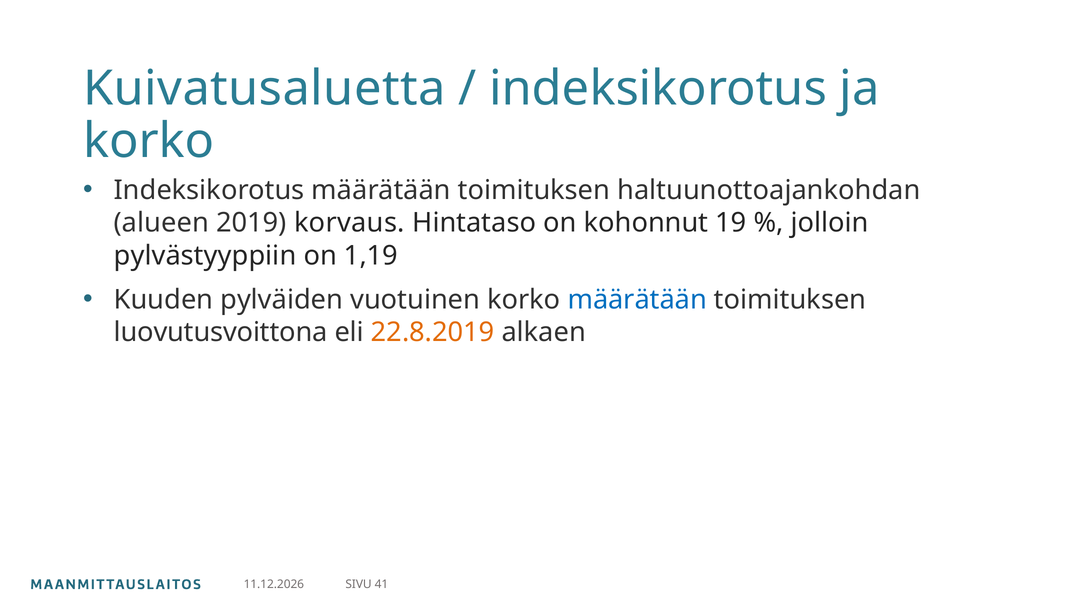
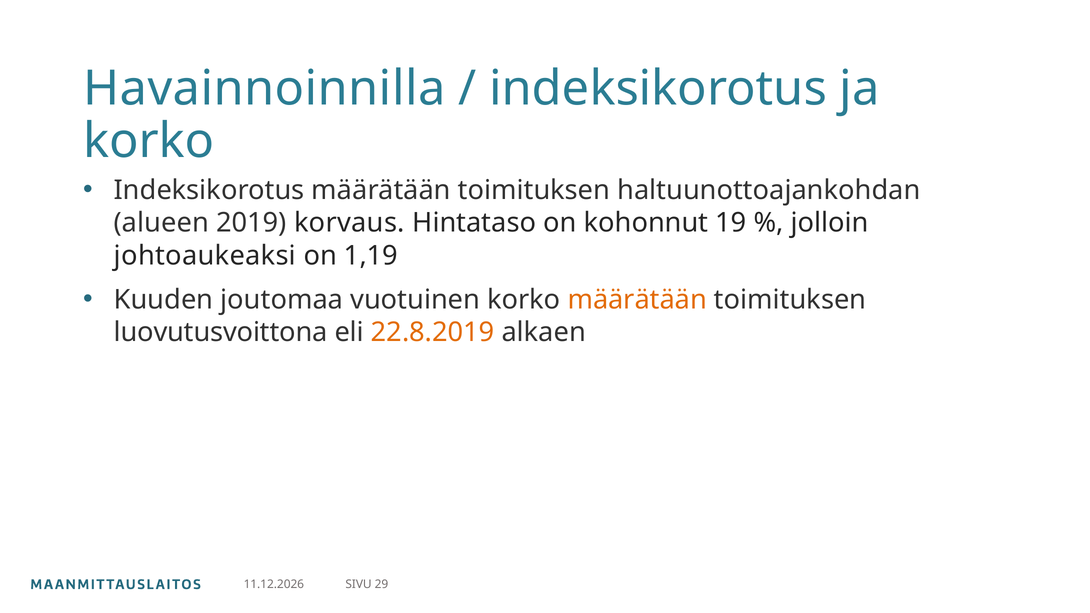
Kuivatusaluetta: Kuivatusaluetta -> Havainnoinnilla (264, 89)
pylvästyyppiin: pylvästyyppiin -> johtoaukeaksi (205, 256)
pylväiden: pylväiden -> joutomaa (282, 300)
määrätään colour: blue -> orange (637, 300)
41: 41 -> 29 (381, 585)
